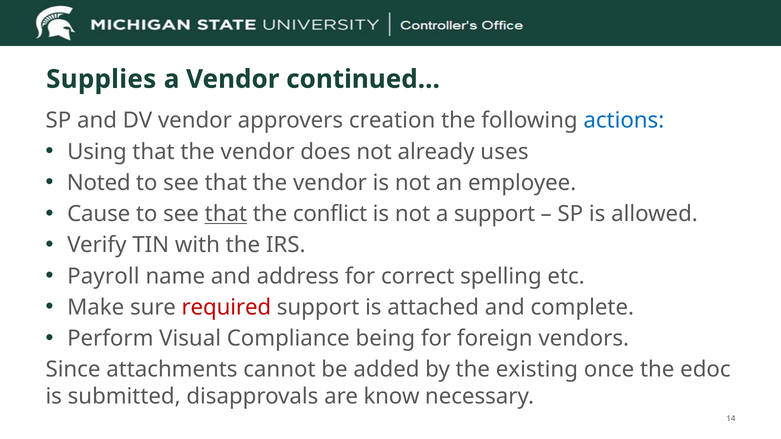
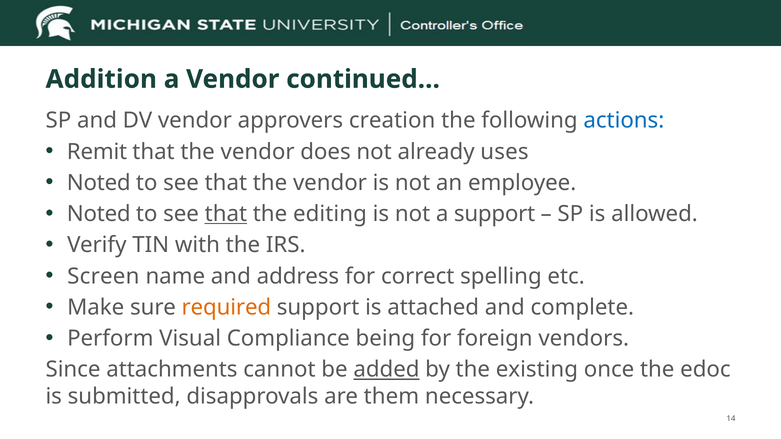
Supplies: Supplies -> Addition (101, 79)
Using: Using -> Remit (97, 152)
Cause: Cause -> Noted (99, 214)
conflict: conflict -> editing (330, 214)
Payroll: Payroll -> Screen (103, 276)
required colour: red -> orange (226, 308)
added underline: none -> present (386, 370)
know: know -> them (391, 397)
